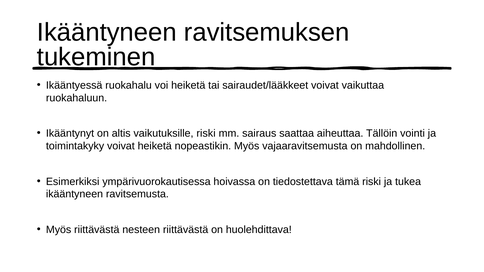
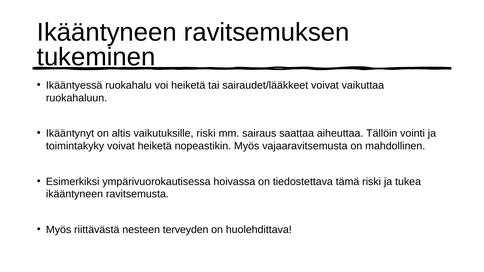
nesteen riittävästä: riittävästä -> terveyden (186, 230)
